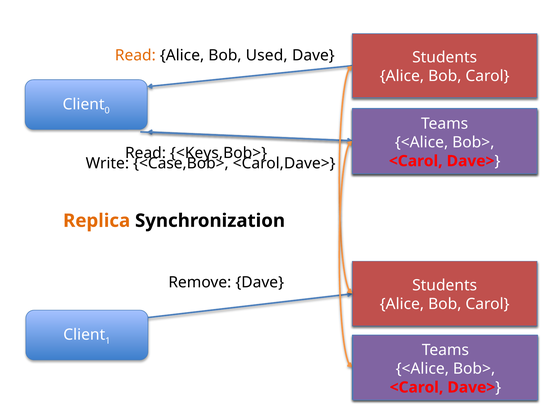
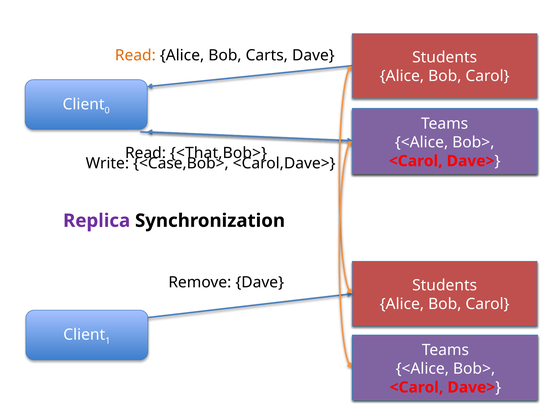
Used: Used -> Carts (267, 55)
<Keys,Bob>: <Keys,Bob> -> <That,Bob> (219, 153)
Replica colour: orange -> purple (97, 221)
